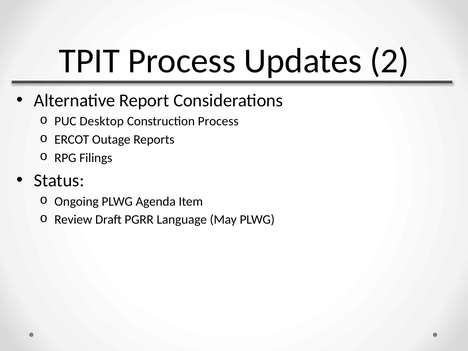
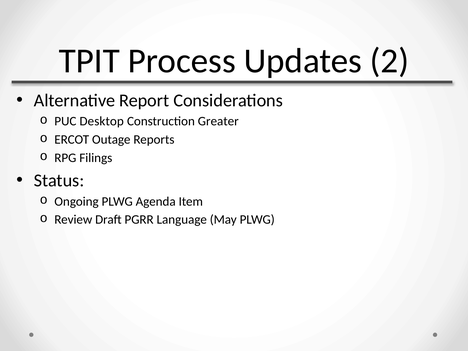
Construction Process: Process -> Greater (218, 121)
